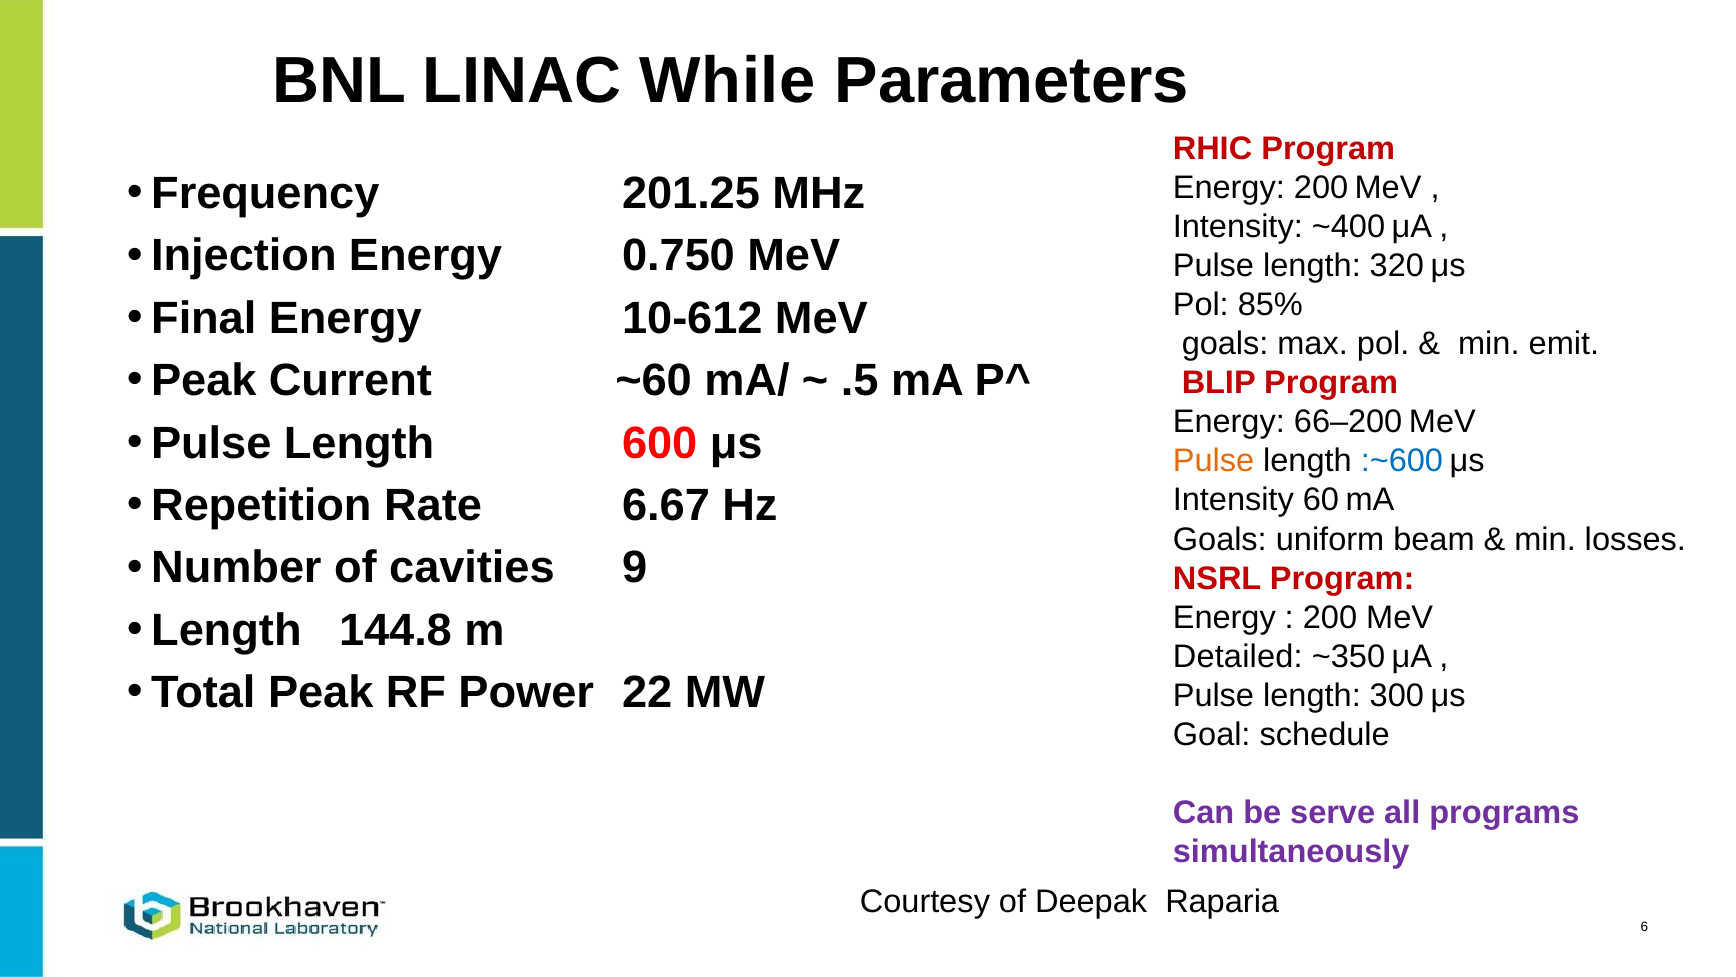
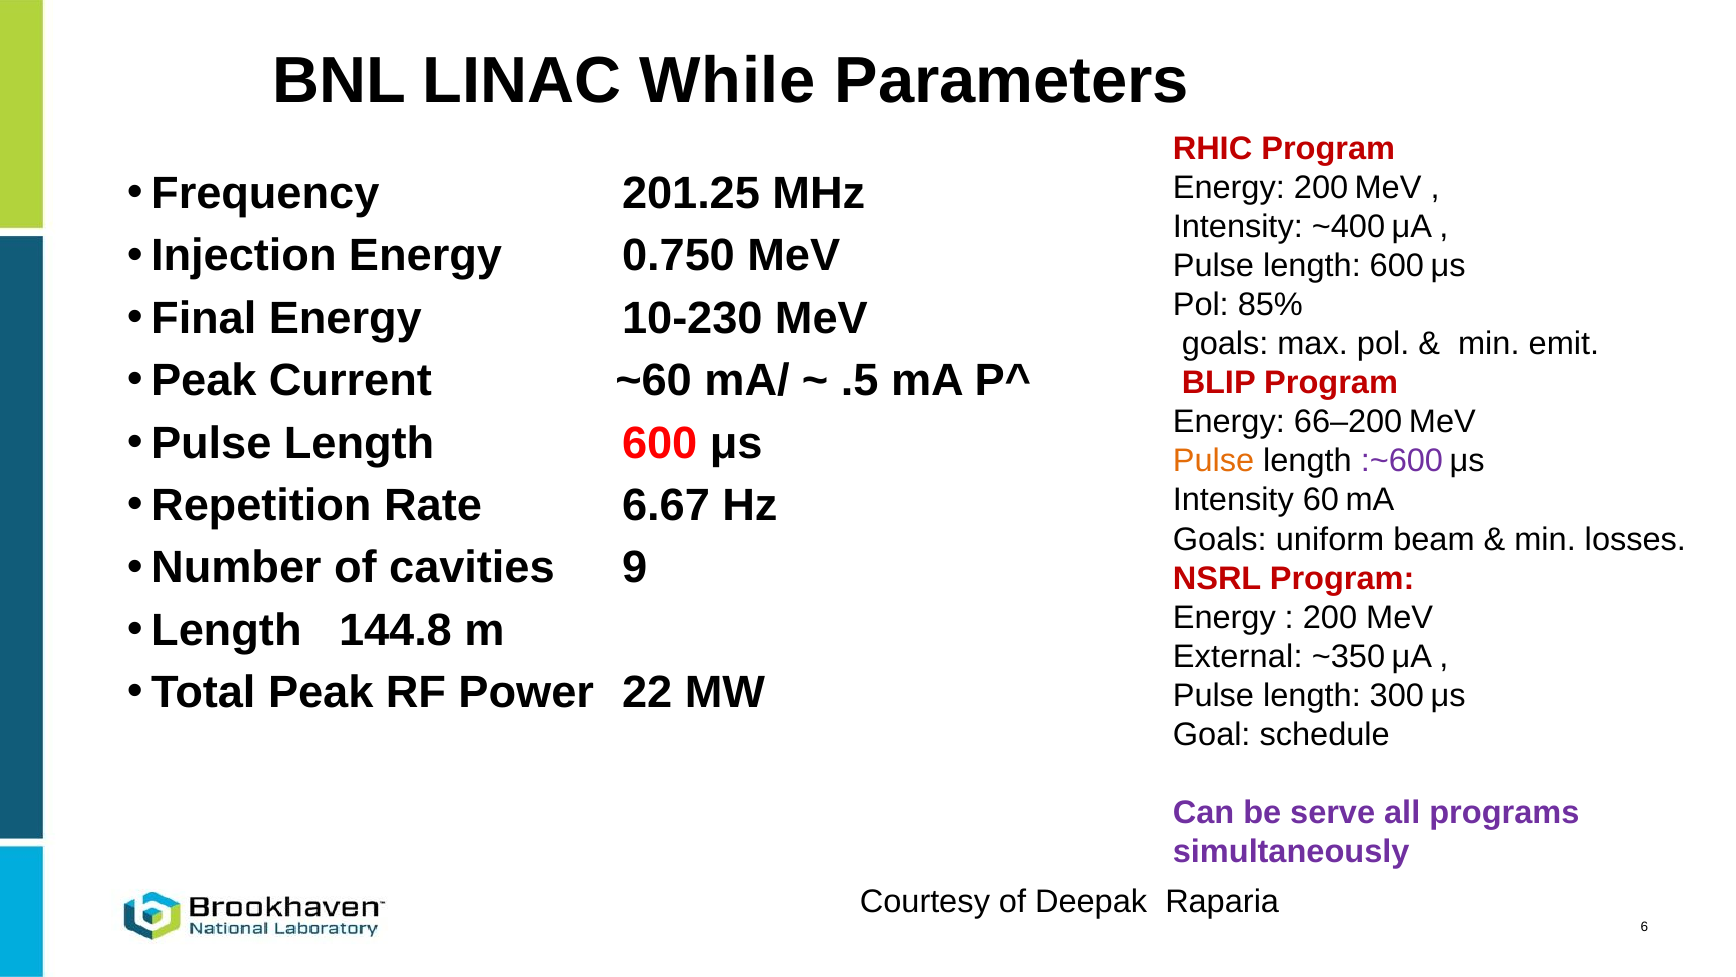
320: 320 -> 600 (1397, 266)
10-612: 10-612 -> 10-230 (692, 318)
:~600 colour: blue -> purple (1402, 461)
Detailed: Detailed -> External (1238, 656)
